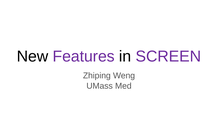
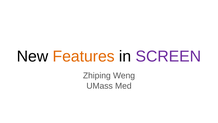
Features colour: purple -> orange (84, 56)
